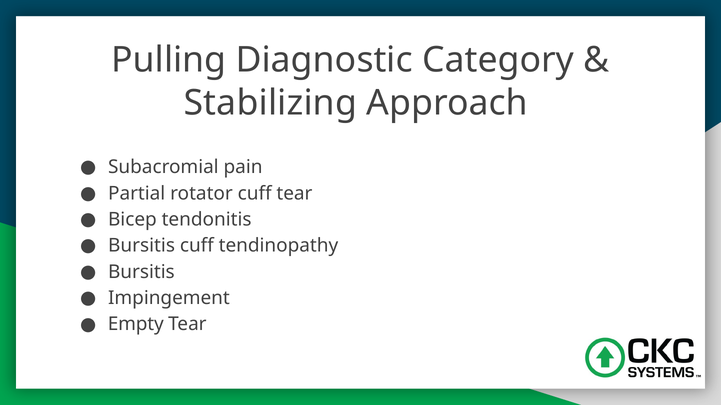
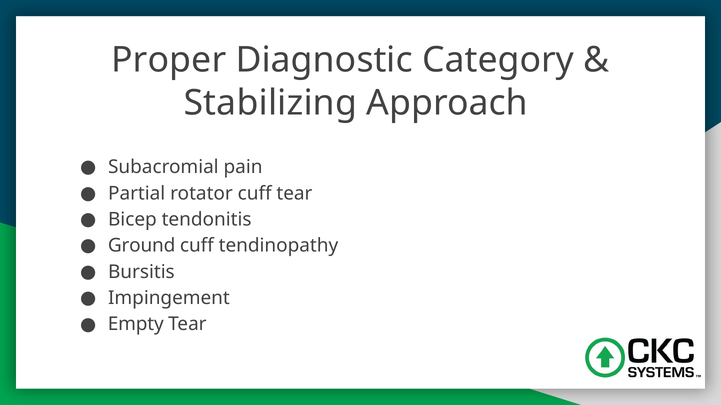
Pulling: Pulling -> Proper (169, 60)
Bursitis: Bursitis -> Ground (142, 246)
